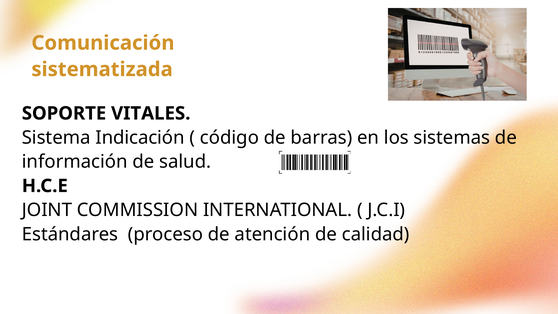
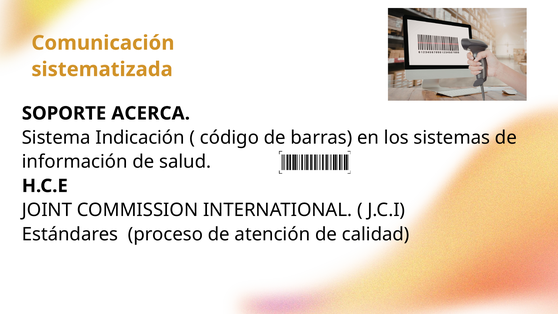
VITALES: VITALES -> ACERCA (151, 113)
